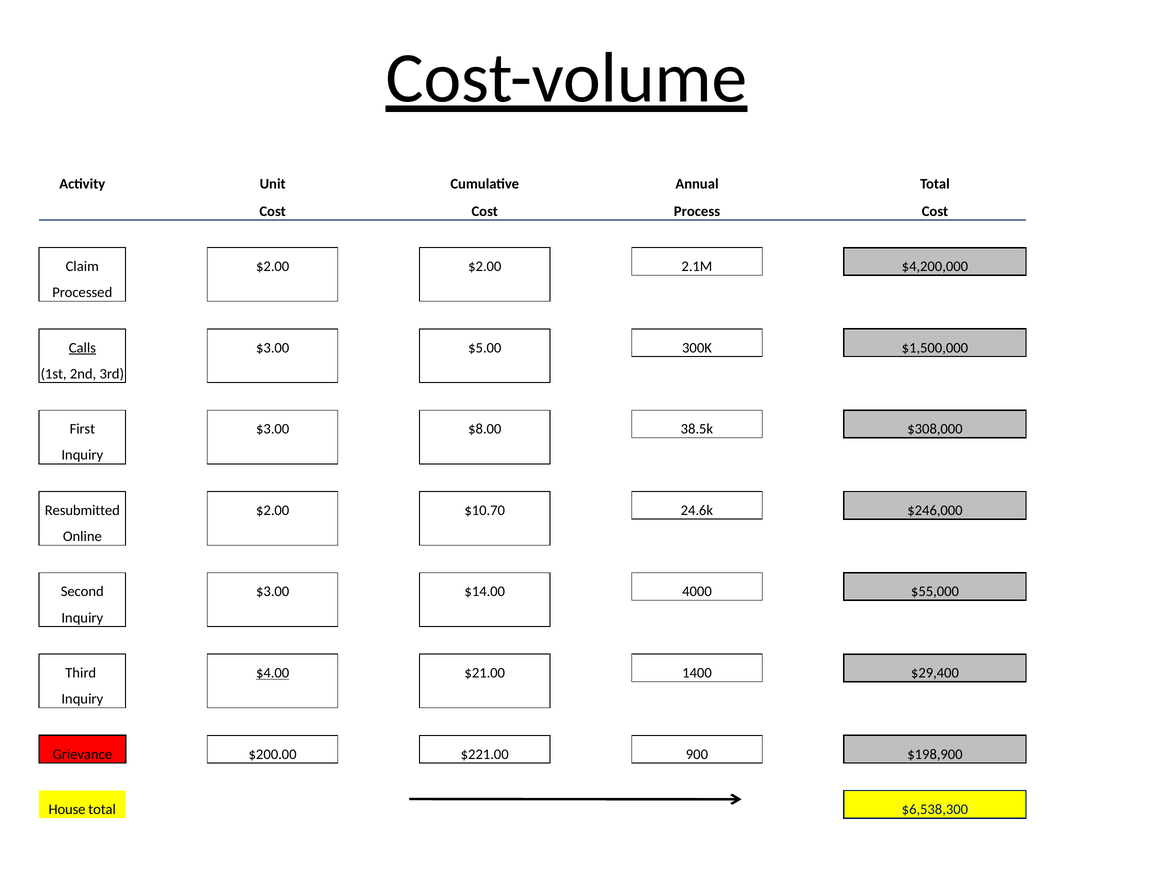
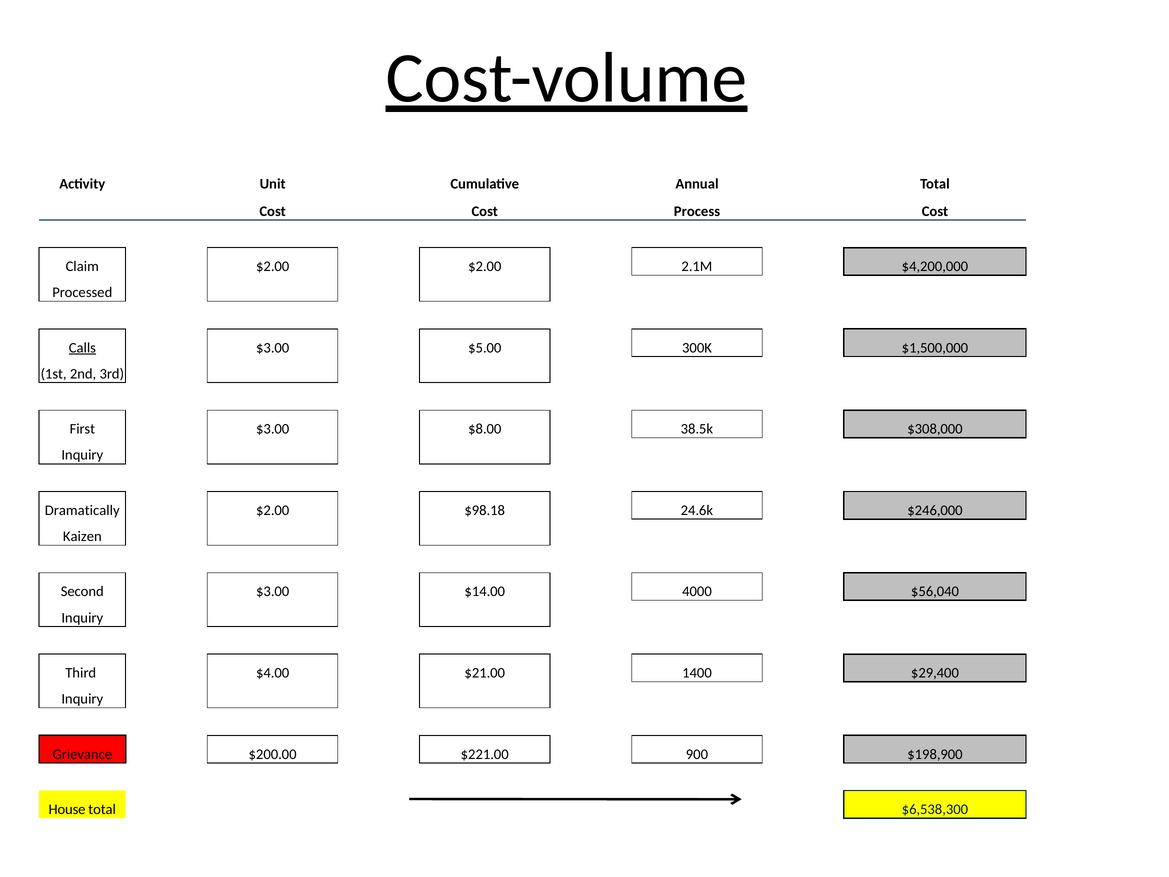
Resubmitted: Resubmitted -> Dramatically (82, 510)
$10.70: $10.70 -> $98.18 (485, 510)
Online: Online -> Kaizen (82, 536)
$55,000: $55,000 -> $56,040 (935, 591)
$4.00 underline: present -> none (273, 673)
